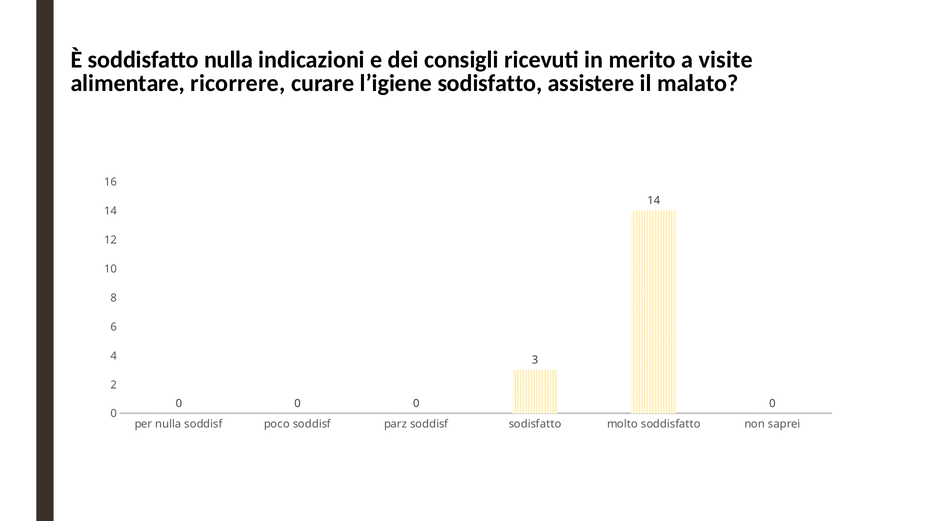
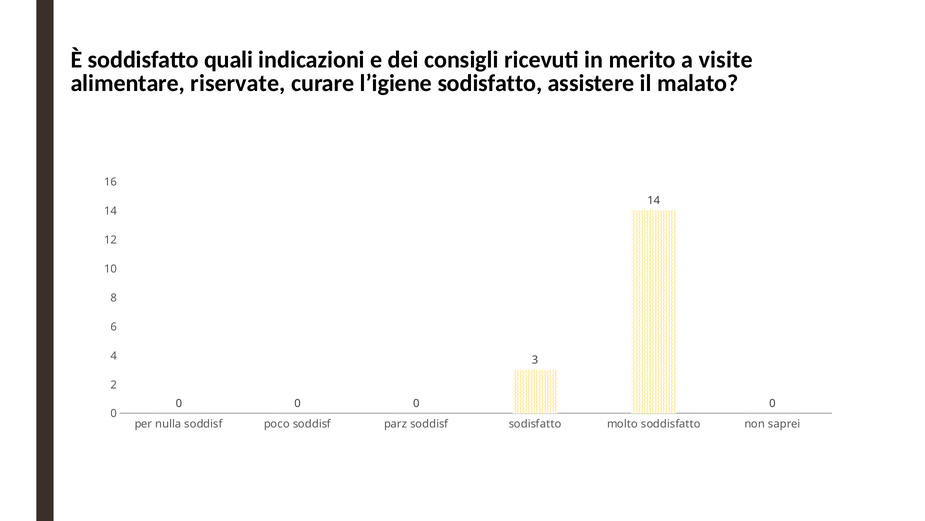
soddisfatto nulla: nulla -> quali (229, 60)
ricorrere: ricorrere -> riservate (238, 83)
